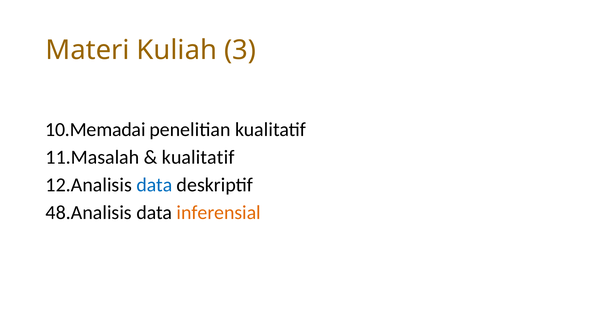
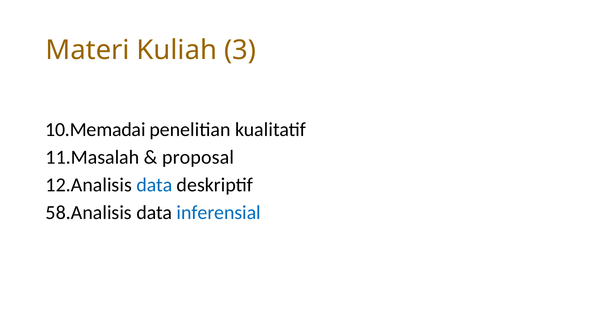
kualitatif: kualitatif -> proposal (198, 157)
48.Analisis: 48.Analisis -> 58.Analisis (89, 213)
inferensial colour: orange -> blue (219, 213)
